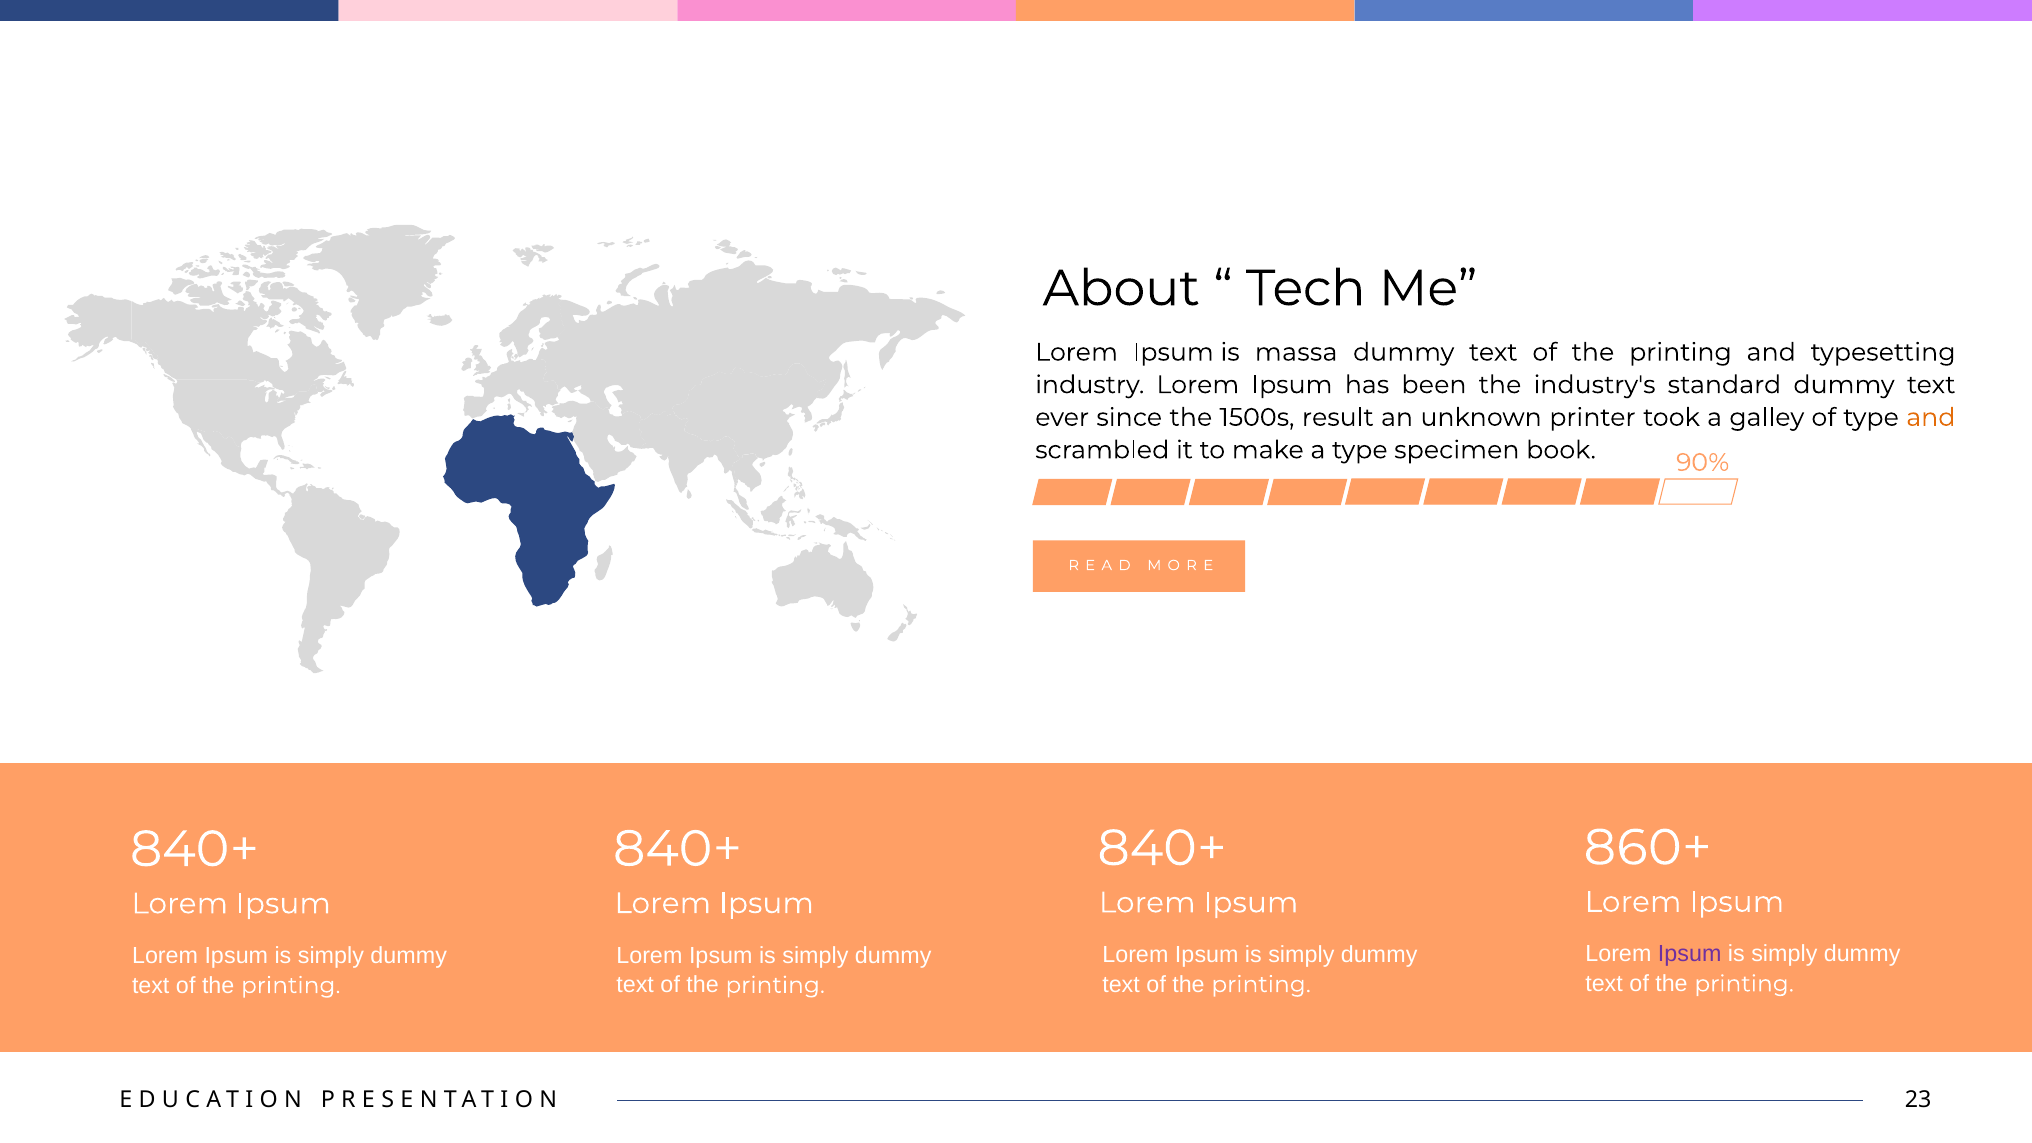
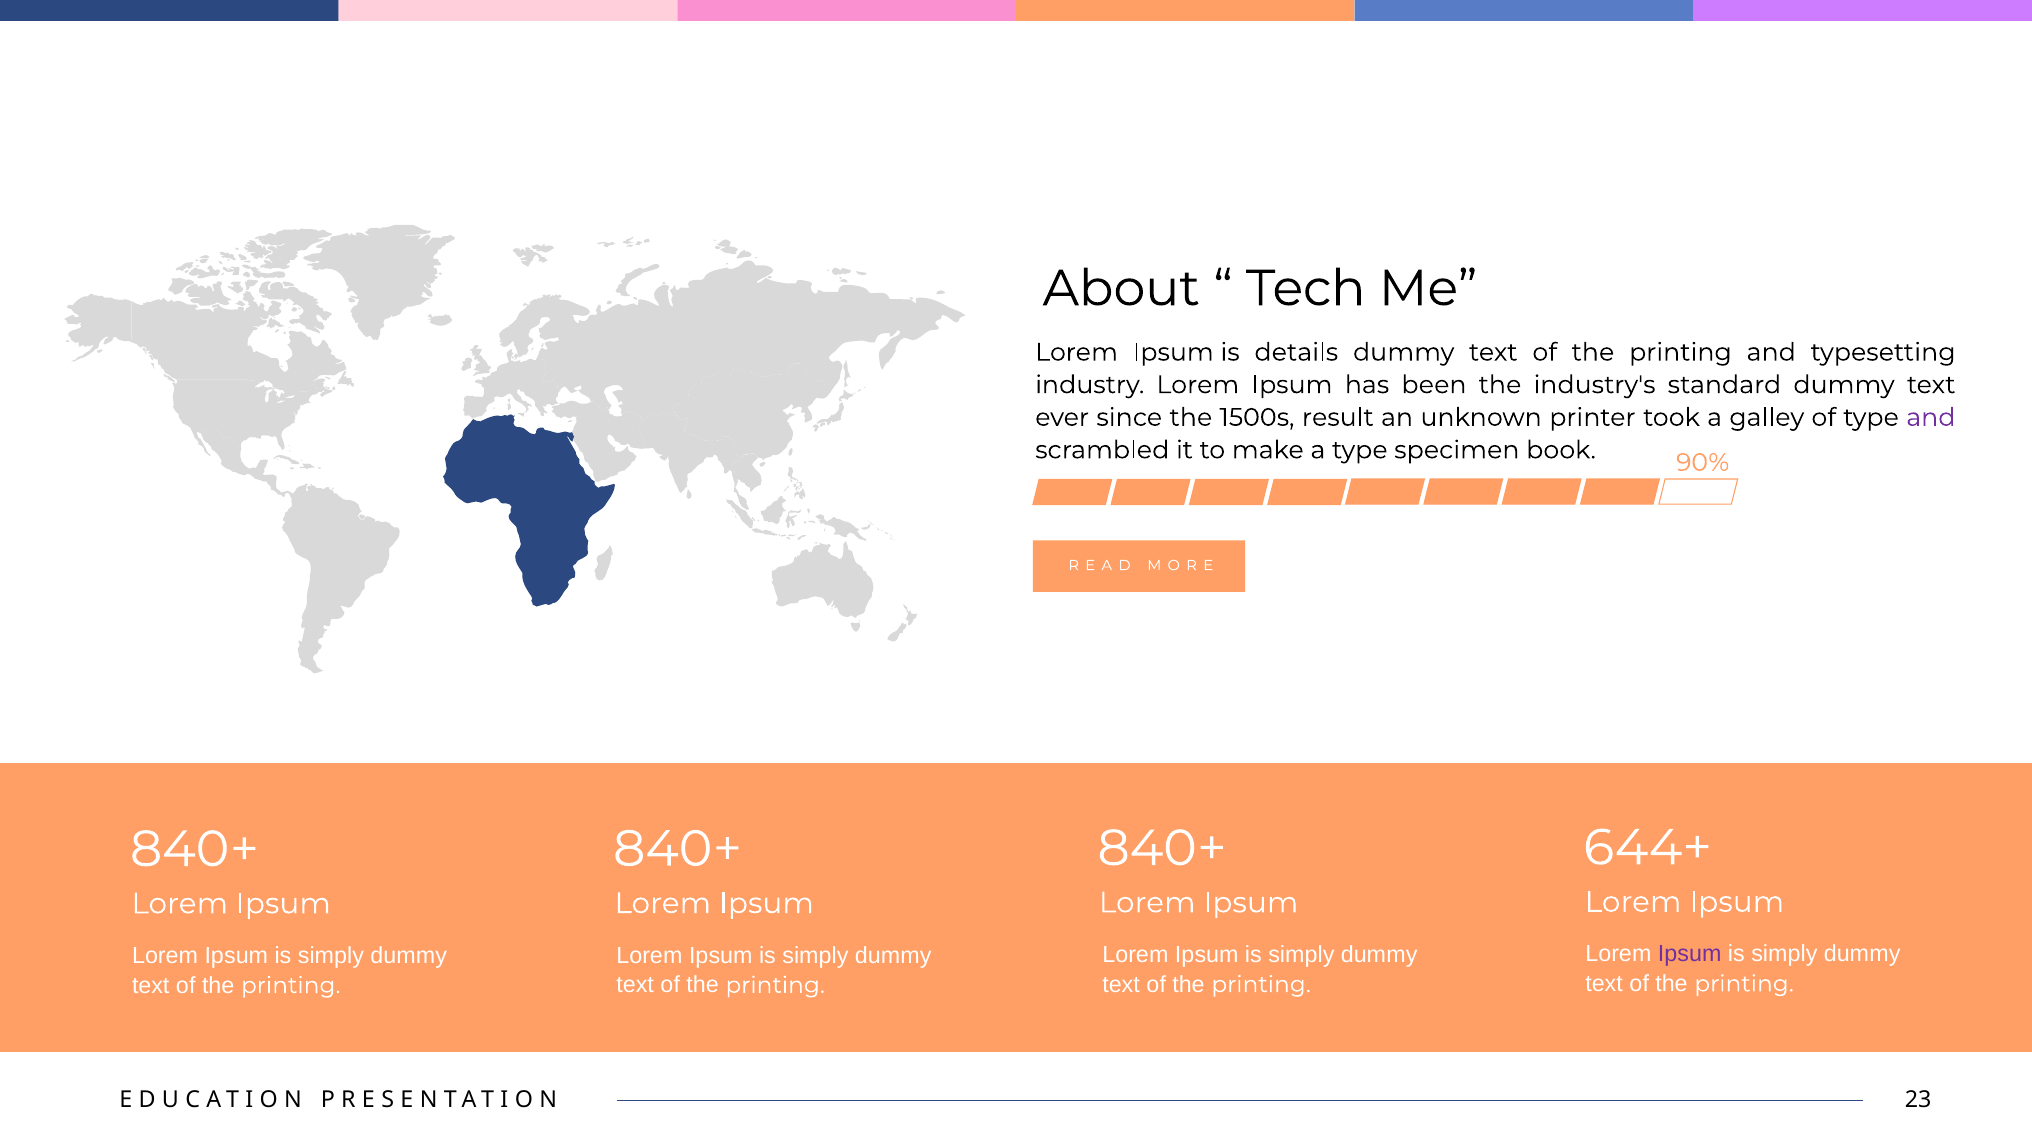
massa: massa -> details (1296, 352)
and colour: orange -> purple (1931, 417)
860+: 860+ -> 644+ (1648, 848)
